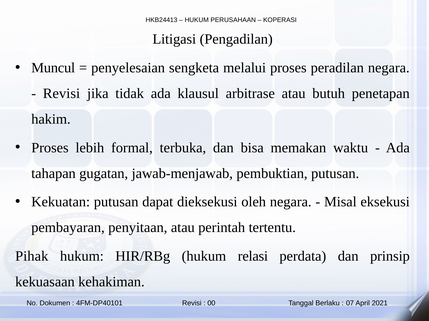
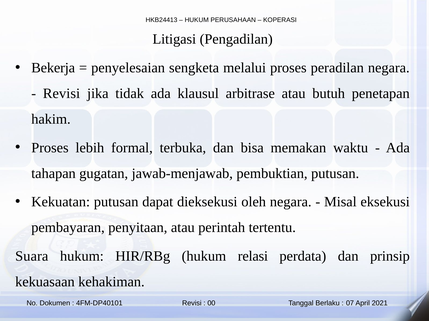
Muncul: Muncul -> Bekerja (53, 68)
Pihak: Pihak -> Suara (32, 257)
